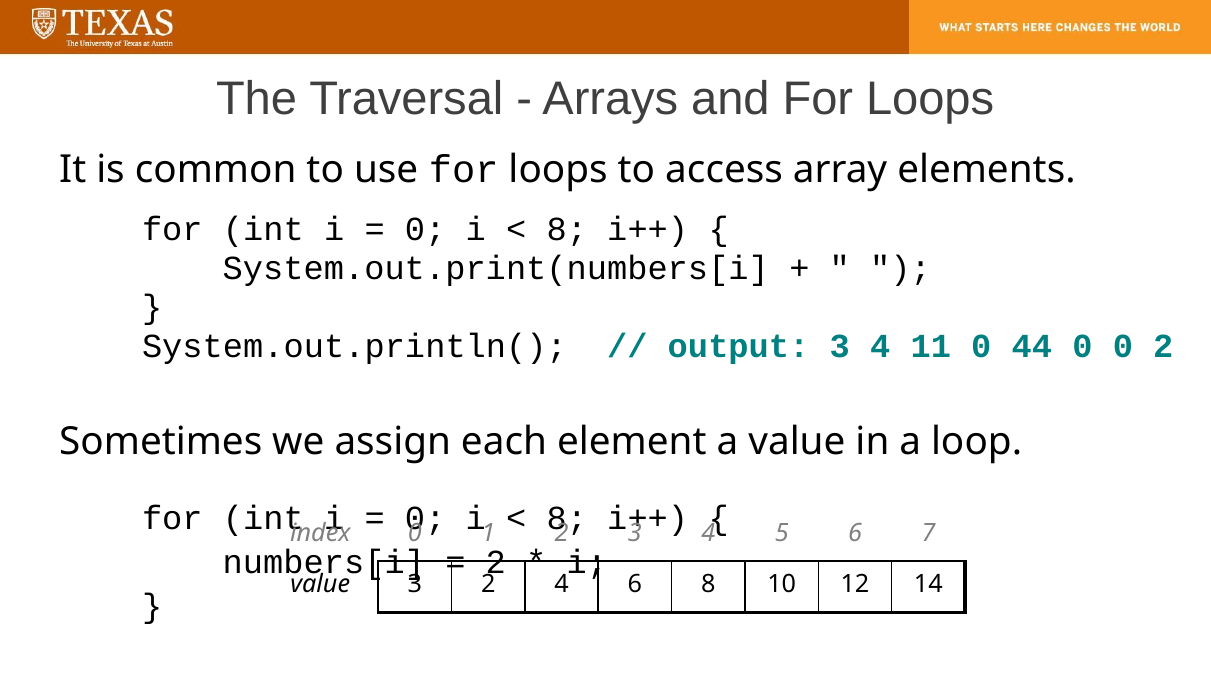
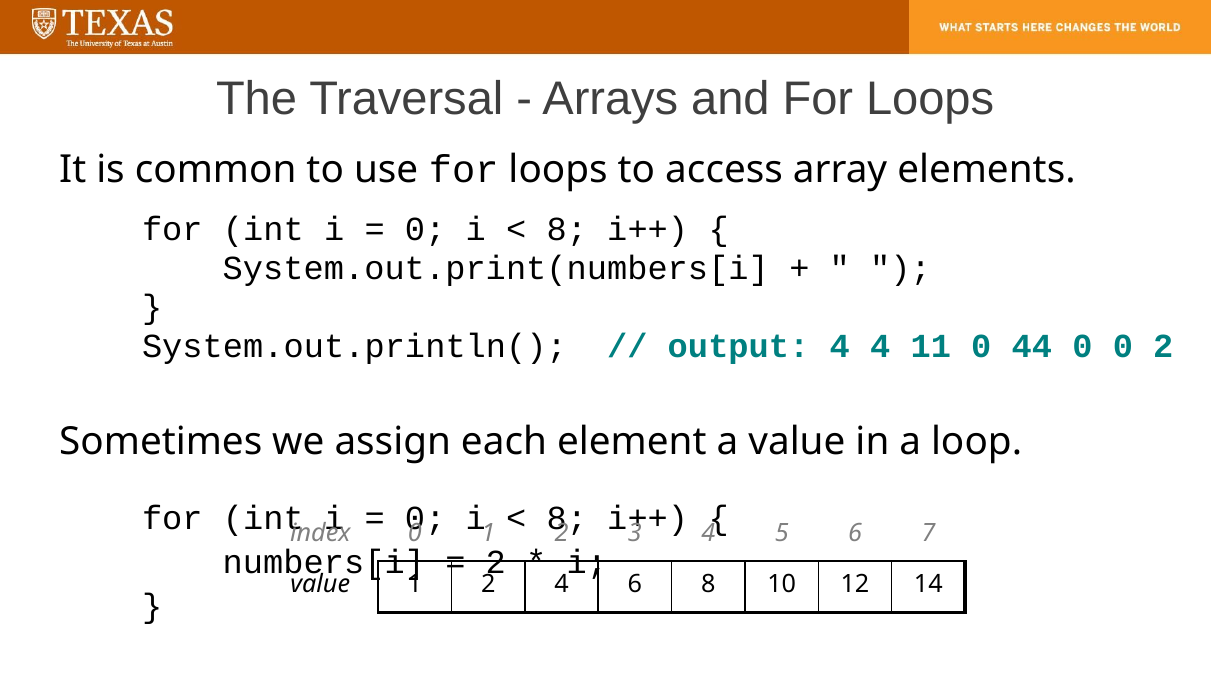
output 3: 3 -> 4 (840, 346)
value 3: 3 -> 1 (415, 585)
